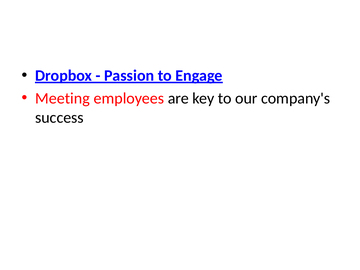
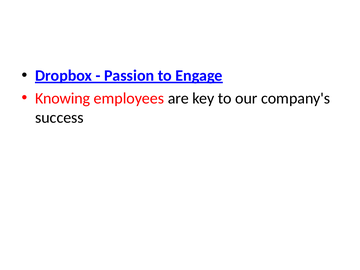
Meeting: Meeting -> Knowing (63, 98)
